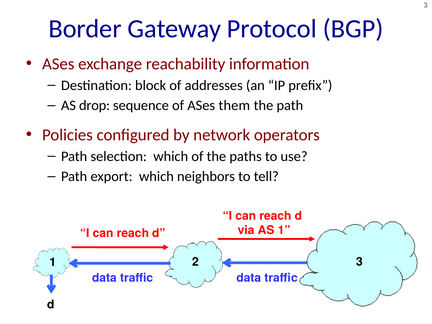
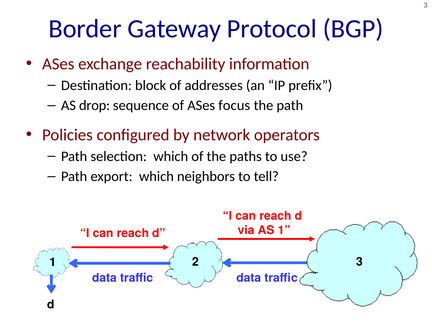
them: them -> focus (234, 105)
